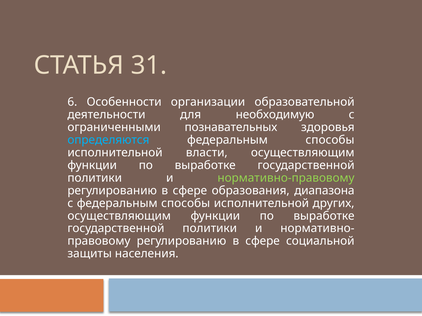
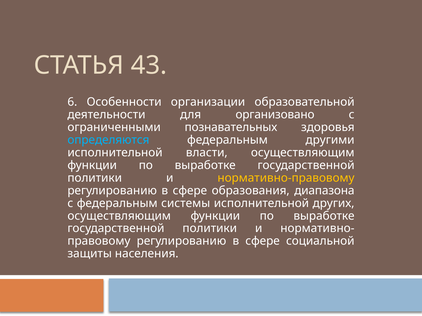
31: 31 -> 43 (149, 65)
необходимую: необходимую -> организовано (275, 115)
способы: способы -> другими (330, 140)
нормативно-правовому colour: light green -> yellow (286, 178)
с федеральным способы: способы -> системы (186, 204)
